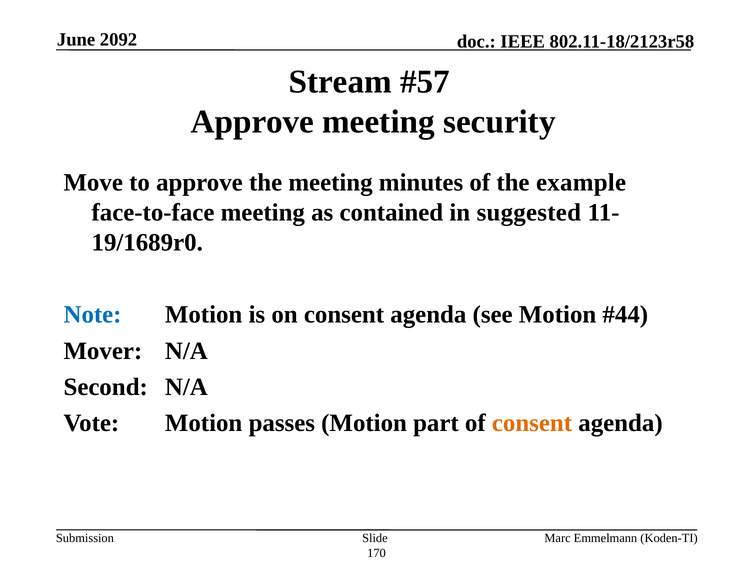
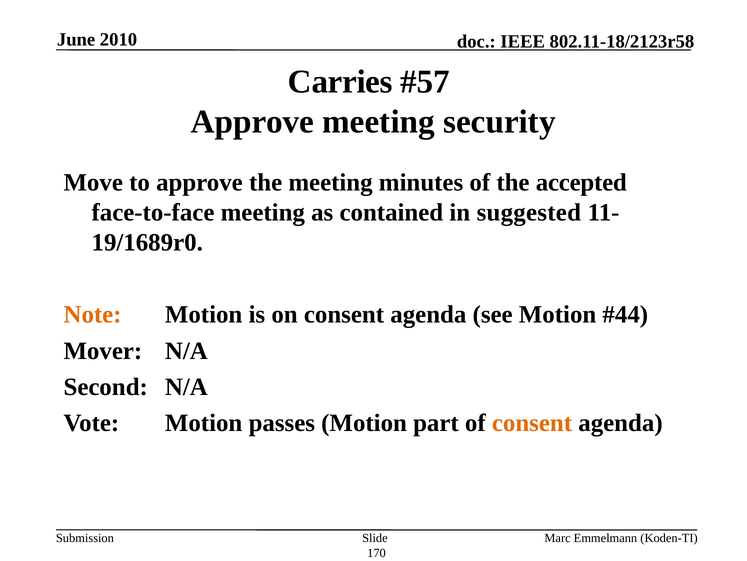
2092: 2092 -> 2010 (119, 40)
Stream: Stream -> Carries (340, 82)
example: example -> accepted (581, 182)
Note colour: blue -> orange (93, 314)
